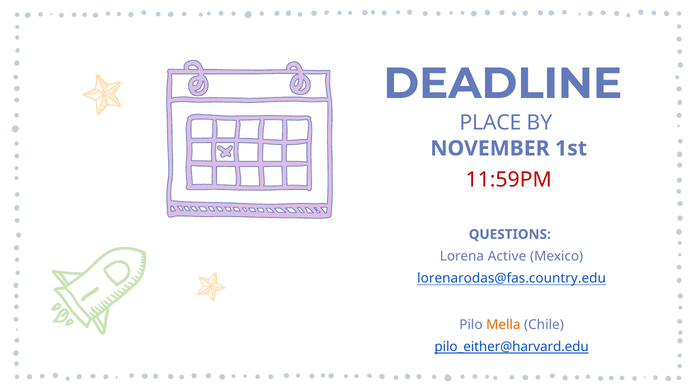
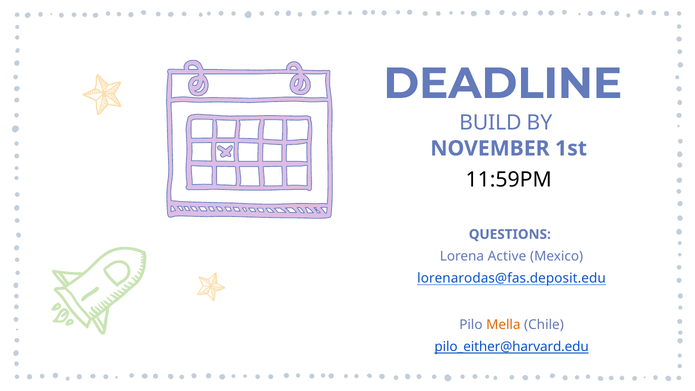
PLACE: PLACE -> BUILD (490, 123)
11:59PM colour: red -> black (509, 180)
lorenarodas@fas.country.edu: lorenarodas@fas.country.edu -> lorenarodas@fas.deposit.edu (511, 278)
